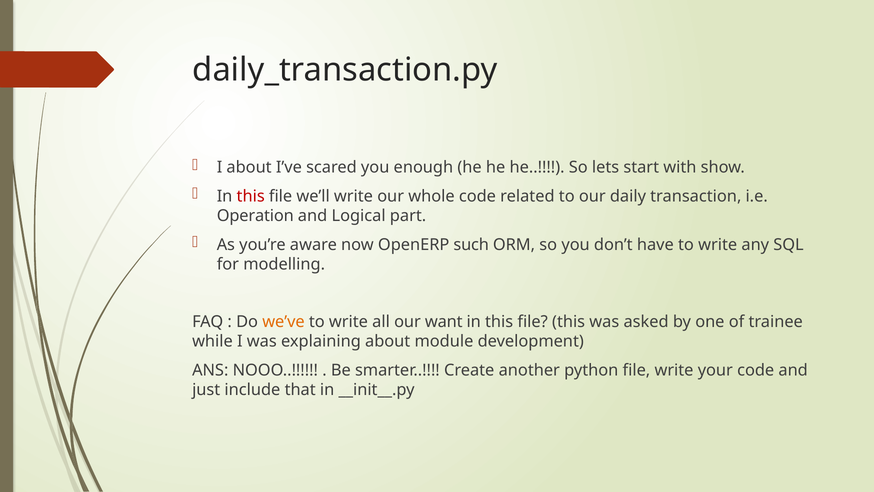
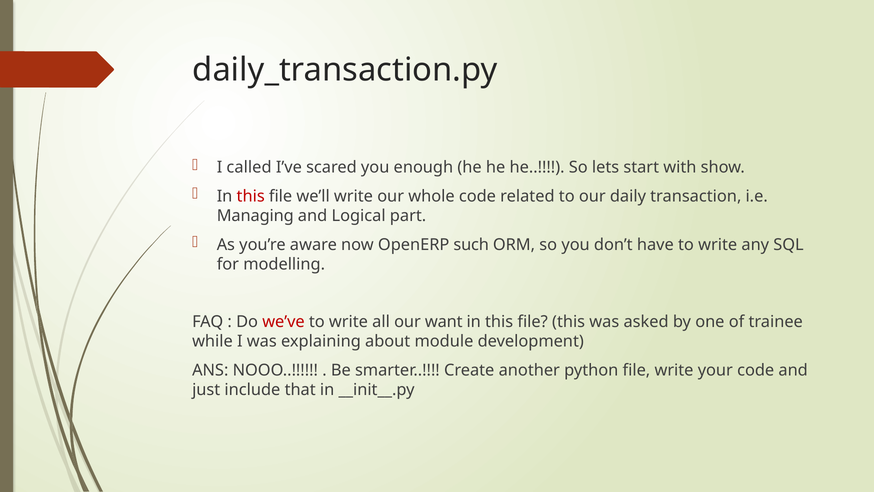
I about: about -> called (249, 167)
Operation: Operation -> Managing (255, 216)
we’ve colour: orange -> red (283, 322)
